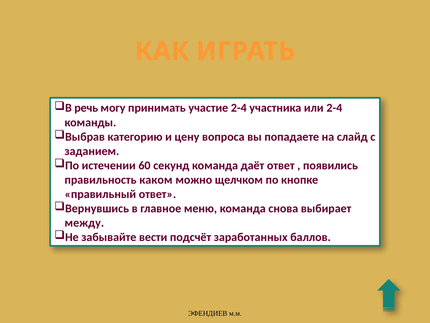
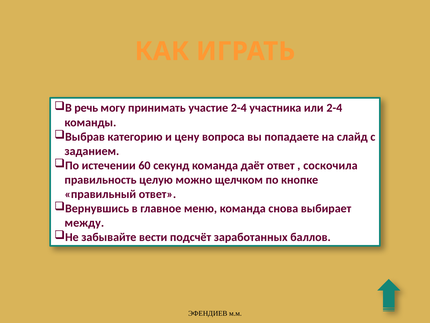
появились: появились -> соскочила (330, 165)
каком: каком -> целую (156, 180)
